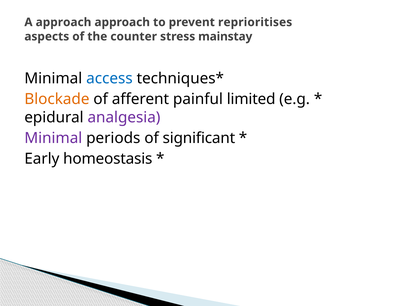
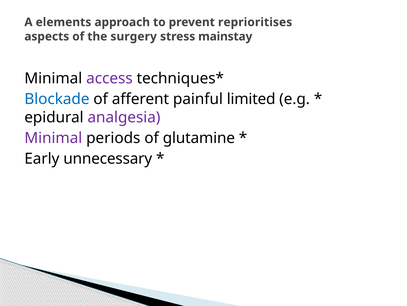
A approach: approach -> elements (63, 22)
counter: counter -> surgery (134, 36)
access colour: blue -> purple (109, 78)
Blockade colour: orange -> blue (57, 99)
significant: significant -> glutamine (199, 138)
homeostasis: homeostasis -> unnecessary (108, 158)
